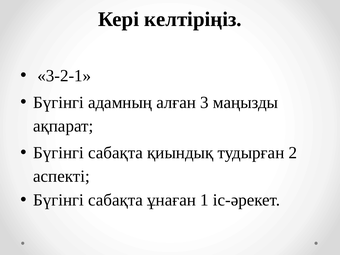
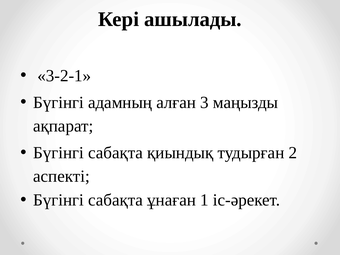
келтіріңіз: келтіріңіз -> ашылады (193, 19)
